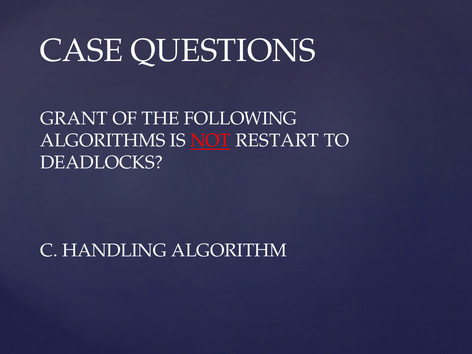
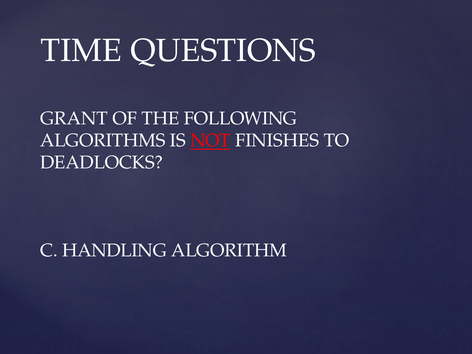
CASE: CASE -> TIME (81, 50)
RESTART: RESTART -> FINISHES (277, 140)
